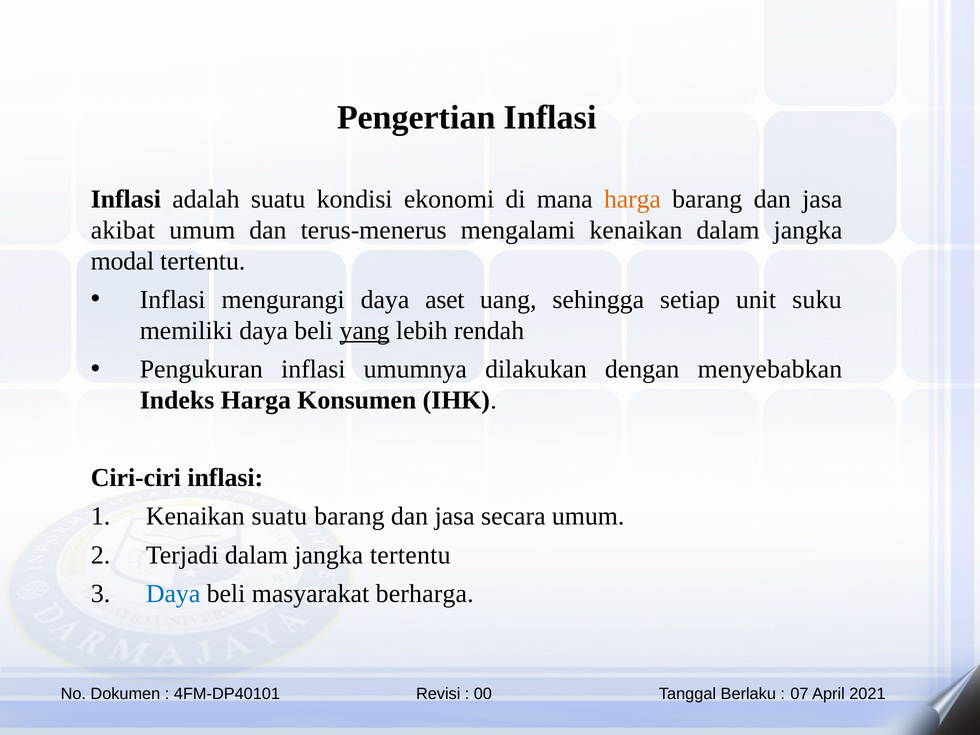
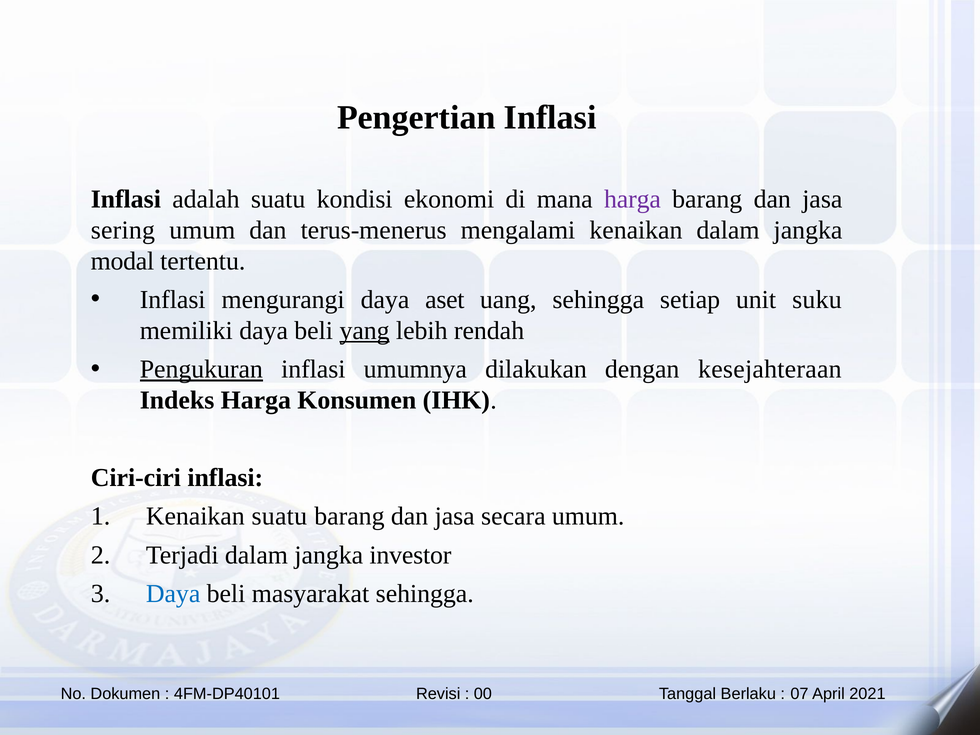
harga colour: orange -> purple (632, 199)
akibat: akibat -> sering (123, 230)
Pengukuran underline: none -> present (201, 369)
menyebabkan: menyebabkan -> kesejahteraan (770, 369)
jangka tertentu: tertentu -> investor (410, 555)
masyarakat berharga: berharga -> sehingga (425, 594)
